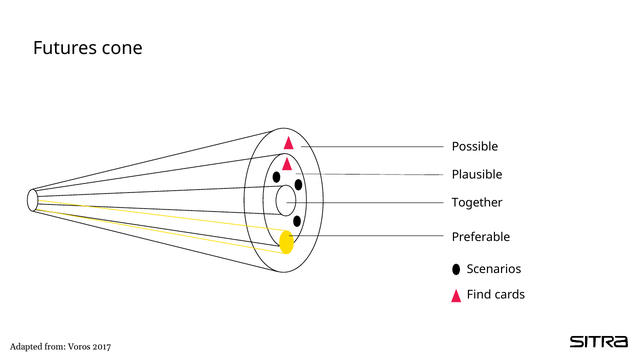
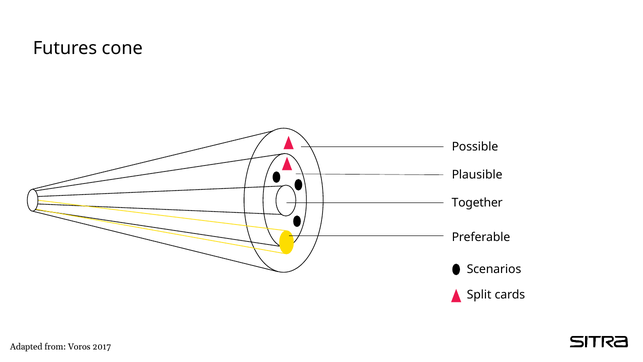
Find: Find -> Split (479, 294)
